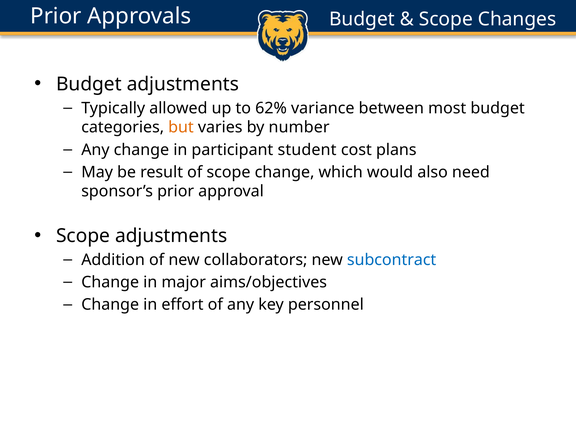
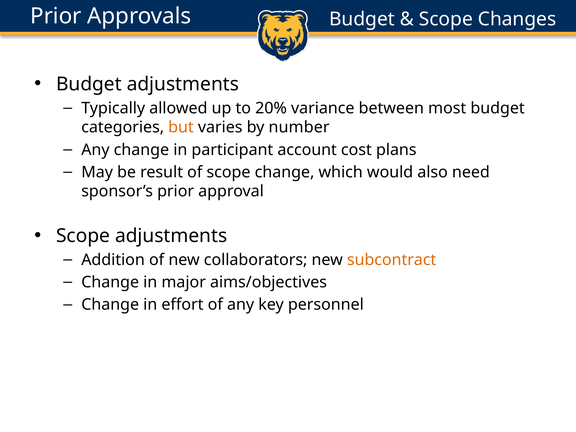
62%: 62% -> 20% (271, 108)
student: student -> account (307, 150)
subcontract colour: blue -> orange (392, 260)
